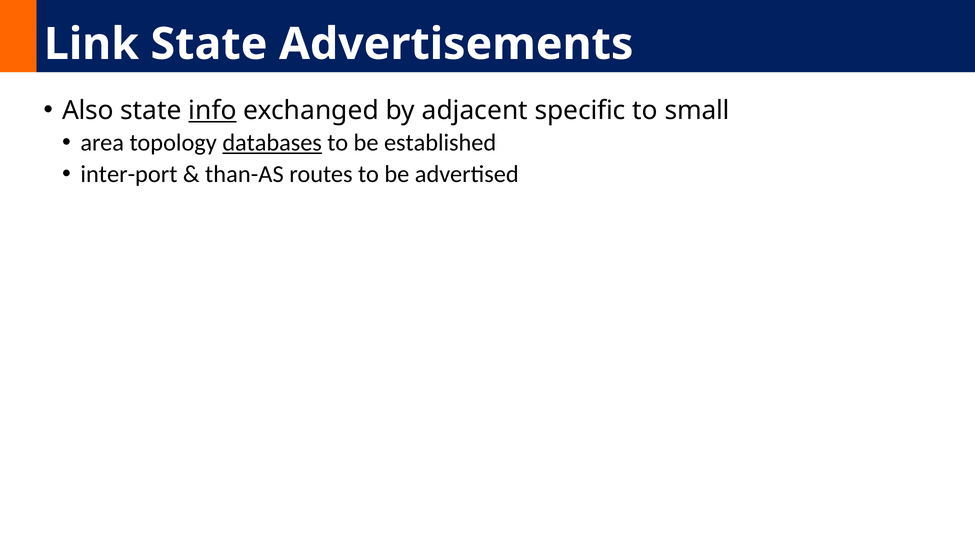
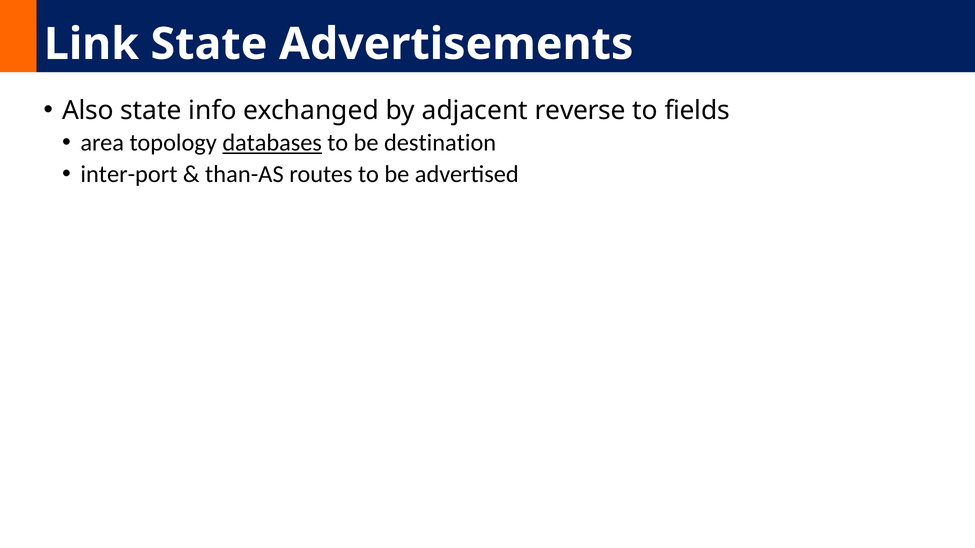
info underline: present -> none (212, 110)
specific: specific -> reverse (580, 110)
small: small -> fields (697, 110)
established: established -> destination (440, 143)
